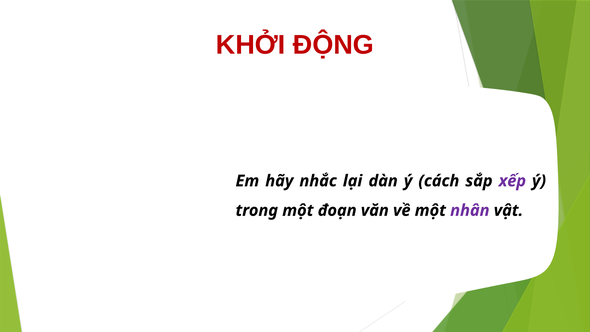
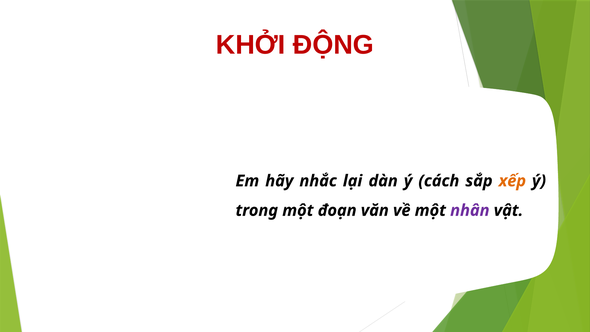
xếp colour: purple -> orange (512, 181)
